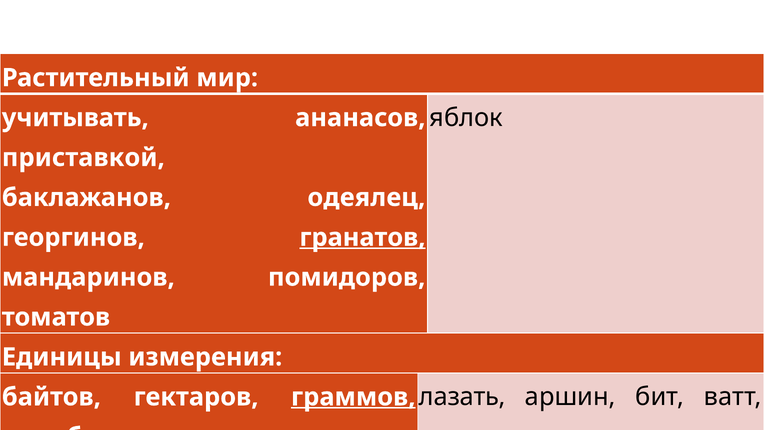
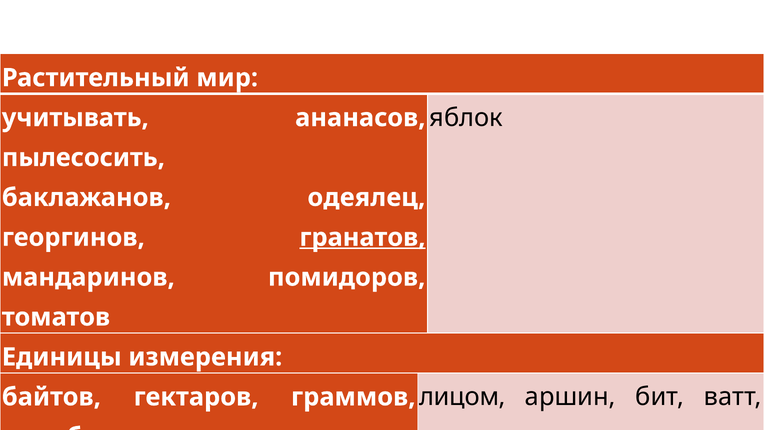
приставкой: приставкой -> пылесосить (83, 158)
лазать: лазать -> лицом (462, 397)
граммов underline: present -> none (353, 397)
